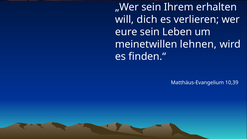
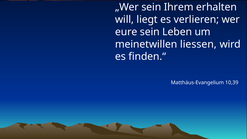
dich: dich -> liegt (147, 20)
lehnen: lehnen -> liessen (198, 44)
